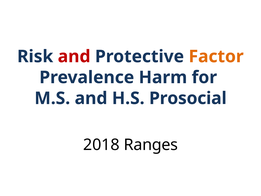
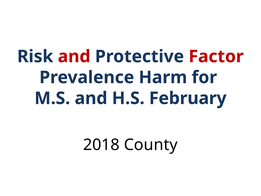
Factor colour: orange -> red (216, 56)
Prosocial: Prosocial -> February (188, 98)
Ranges: Ranges -> County (151, 145)
